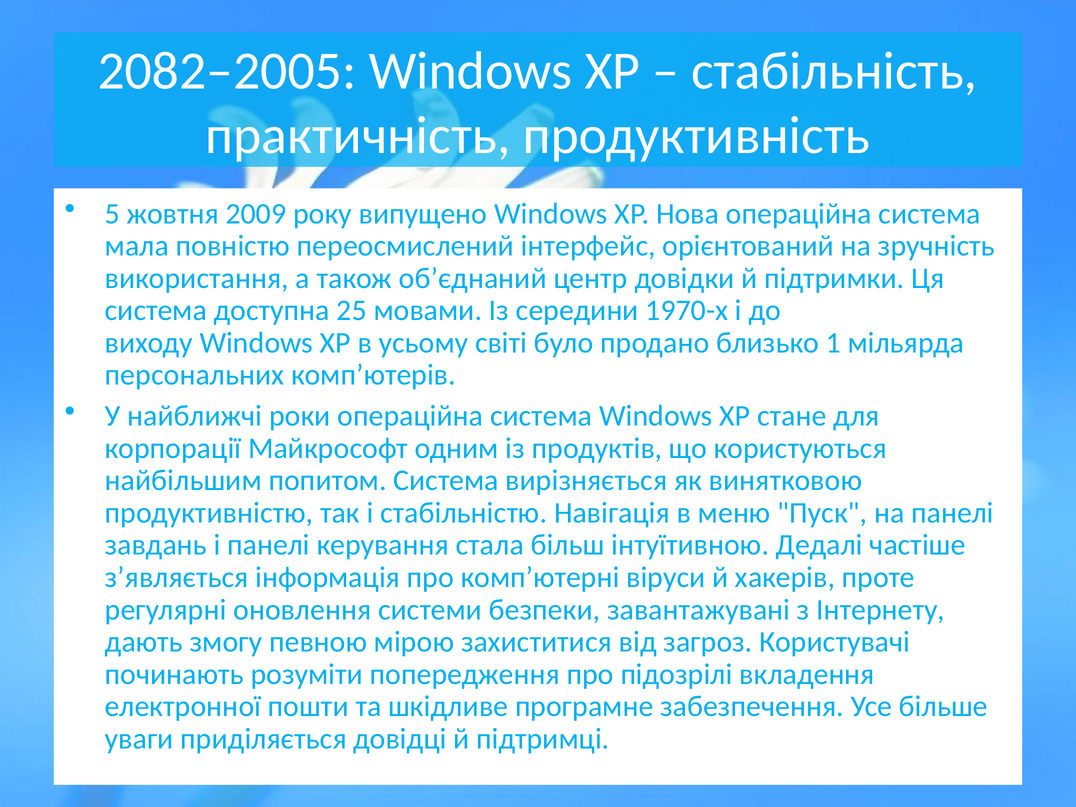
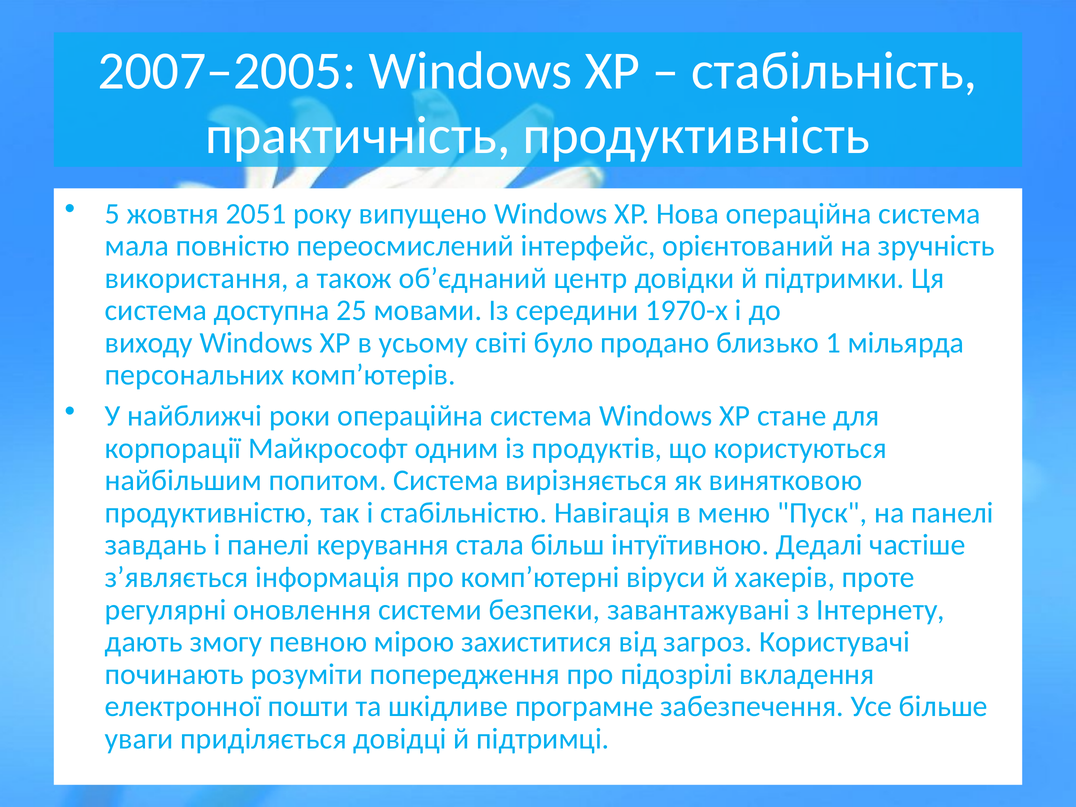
2082–2005: 2082–2005 -> 2007–2005 (227, 71)
2009: 2009 -> 2051 (256, 214)
